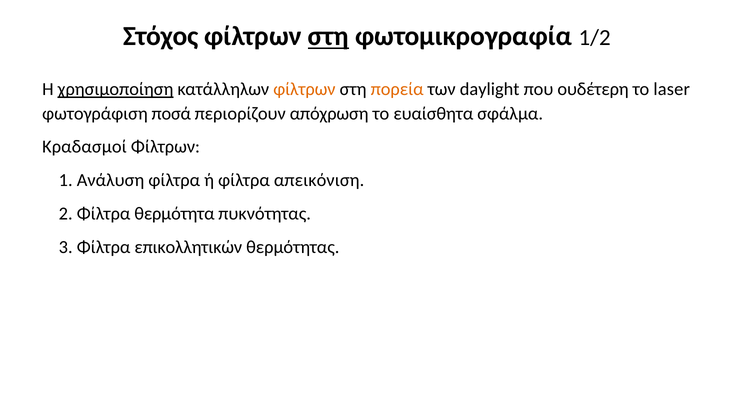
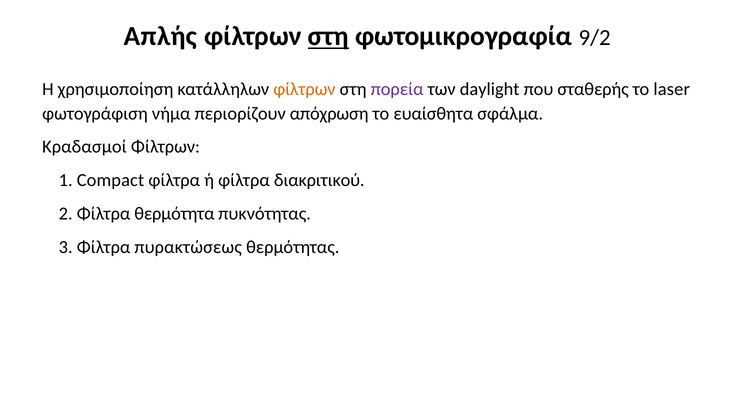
Στόχος: Στόχος -> Απλής (161, 36)
1/2: 1/2 -> 9/2 (595, 38)
χρησιμοποίηση underline: present -> none (116, 89)
πορεία colour: orange -> purple (397, 89)
ουδέτερη: ουδέτερη -> σταθερής (593, 89)
ποσά: ποσά -> νήμα (171, 113)
Ανάλυση: Ανάλυση -> Compact (110, 180)
απεικόνιση: απεικόνιση -> διακριτικού (319, 180)
επικολλητικών: επικολλητικών -> πυρακτώσεως (188, 247)
